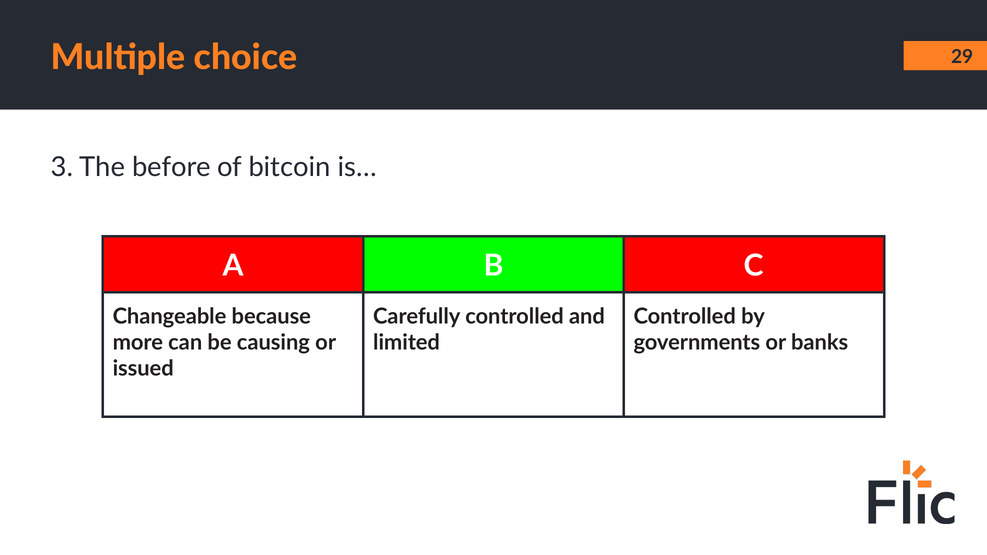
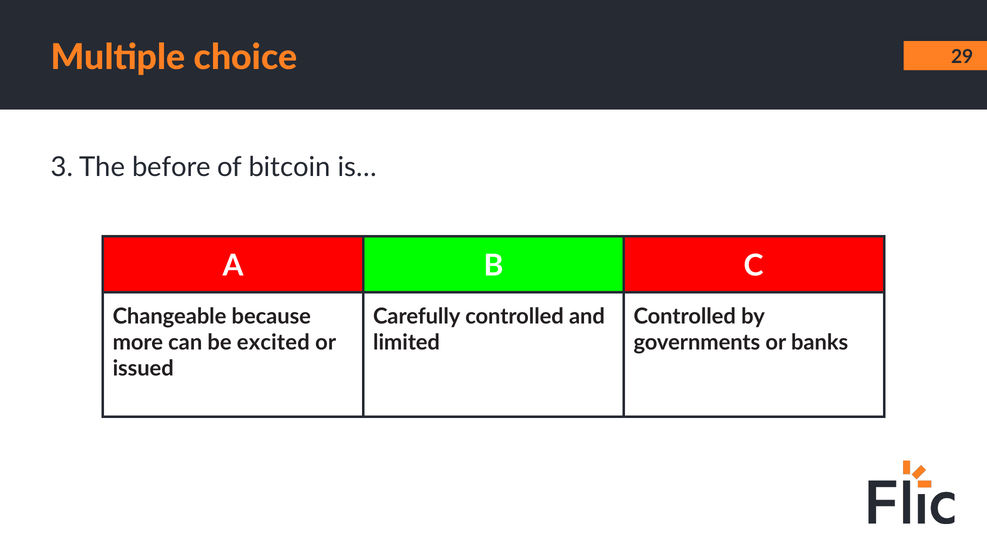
causing: causing -> excited (273, 343)
